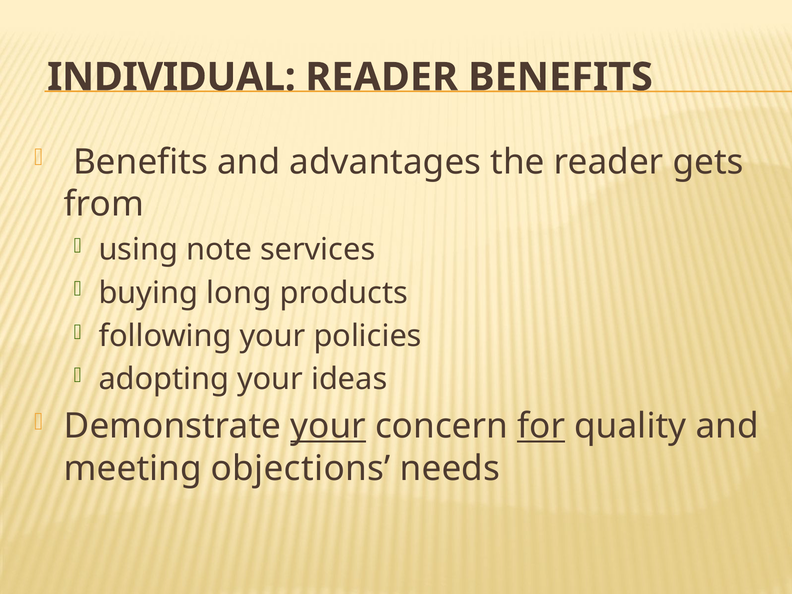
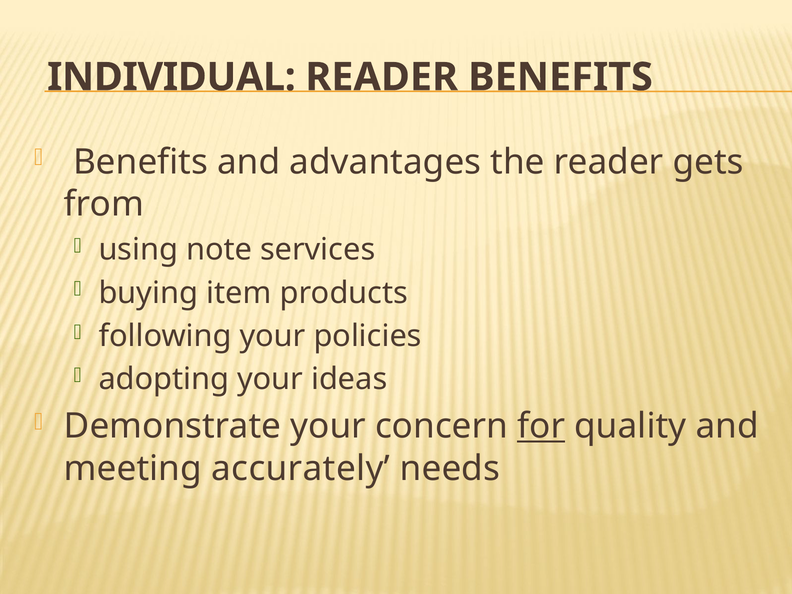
long: long -> item (239, 293)
your underline: present -> none (328, 426)
objections: objections -> accurately (301, 468)
